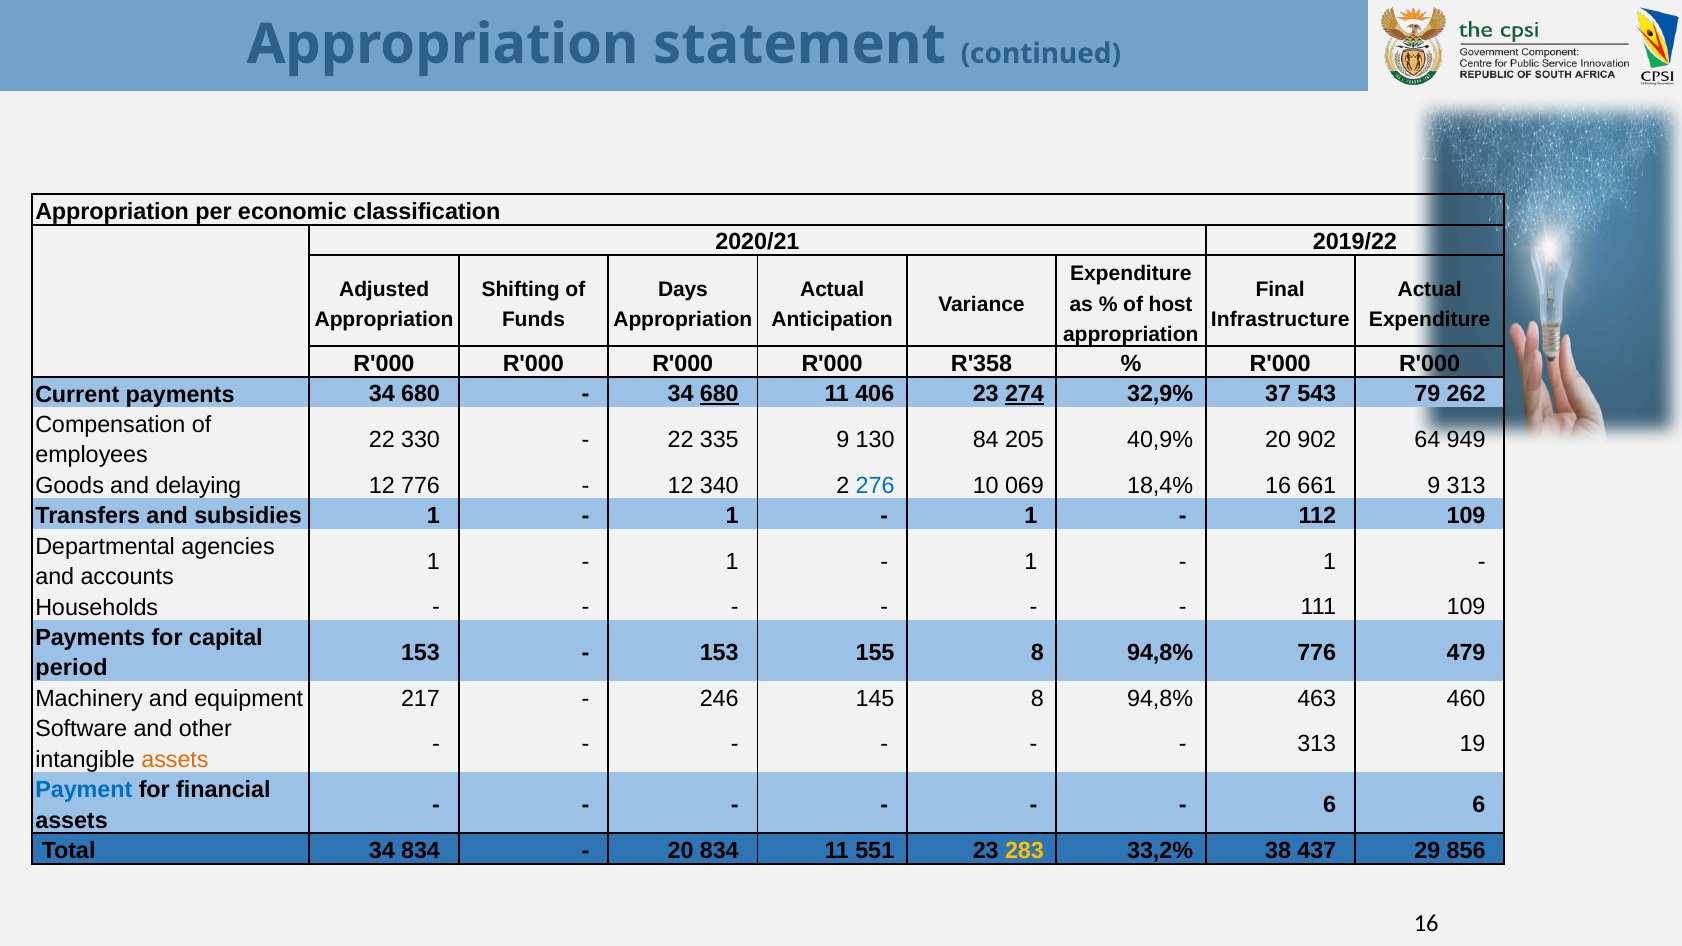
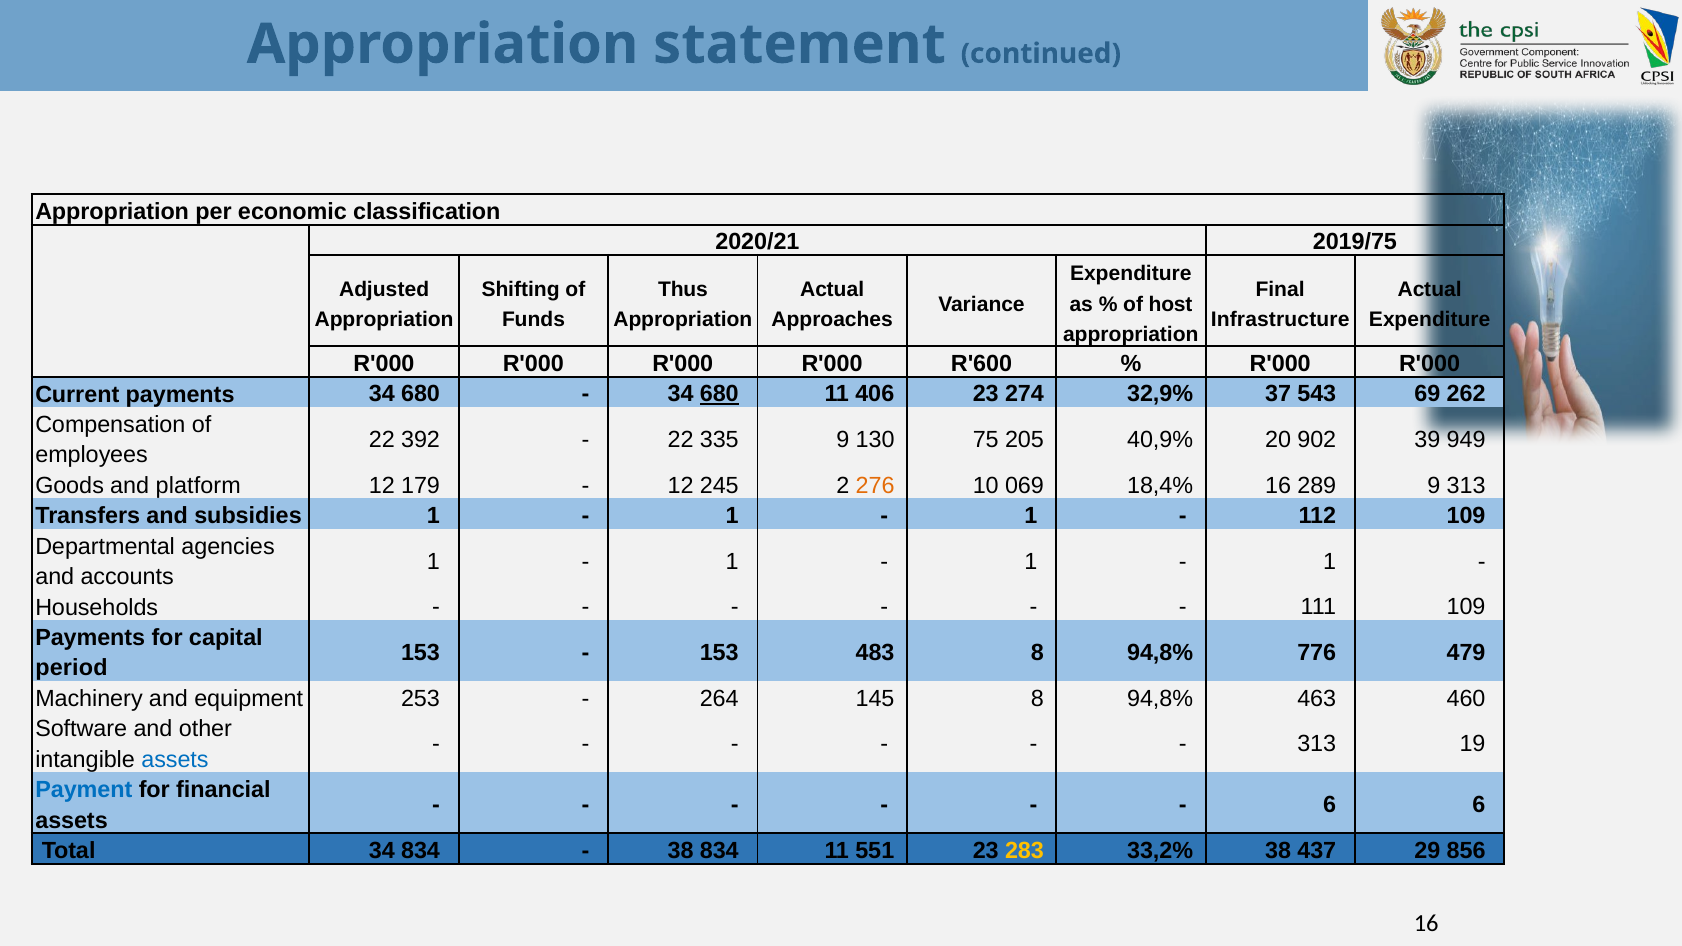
2019/22: 2019/22 -> 2019/75 (1355, 242)
Days: Days -> Thus (683, 289)
Anticipation: Anticipation -> Approaches (832, 320)
R'358: R'358 -> R'600 (982, 364)
274 underline: present -> none (1024, 394)
79: 79 -> 69 (1427, 394)
330: 330 -> 392 (421, 440)
84: 84 -> 75 (986, 440)
64: 64 -> 39 (1427, 440)
delaying: delaying -> platform (198, 486)
12 776: 776 -> 179 (421, 485)
340: 340 -> 245 (719, 485)
276 colour: blue -> orange (875, 485)
661: 661 -> 289 (1317, 485)
155: 155 -> 483 (875, 653)
217: 217 -> 253 (420, 699)
246: 246 -> 264 (719, 699)
assets colour: orange -> blue (175, 760)
20: 20 -> 38 (681, 851)
